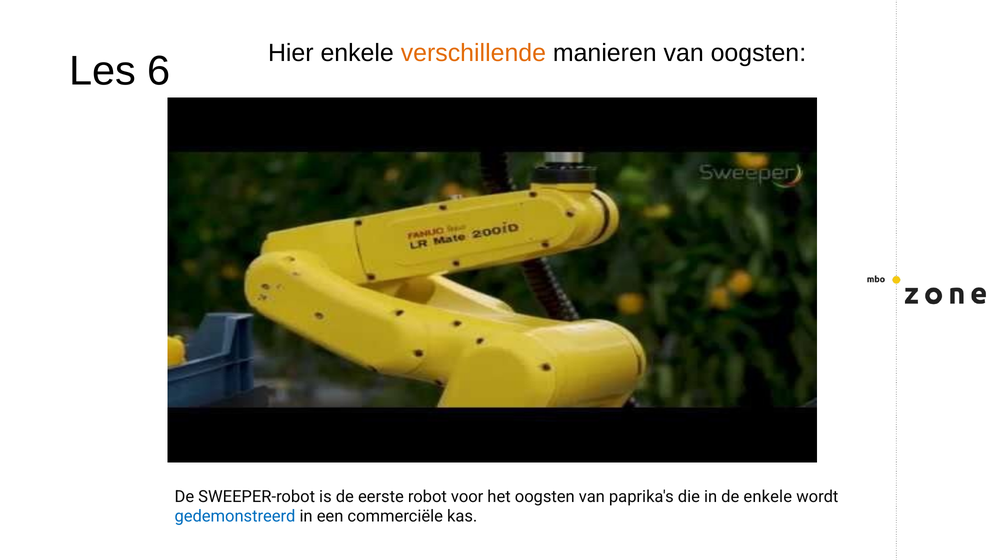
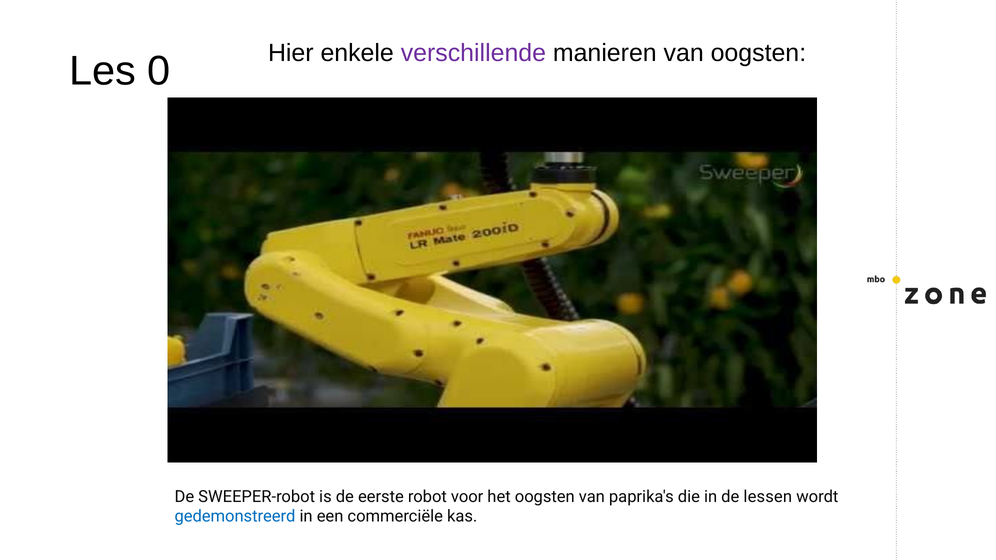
6: 6 -> 0 (159, 71)
verschillende colour: orange -> purple (473, 53)
de enkele: enkele -> lessen (768, 497)
